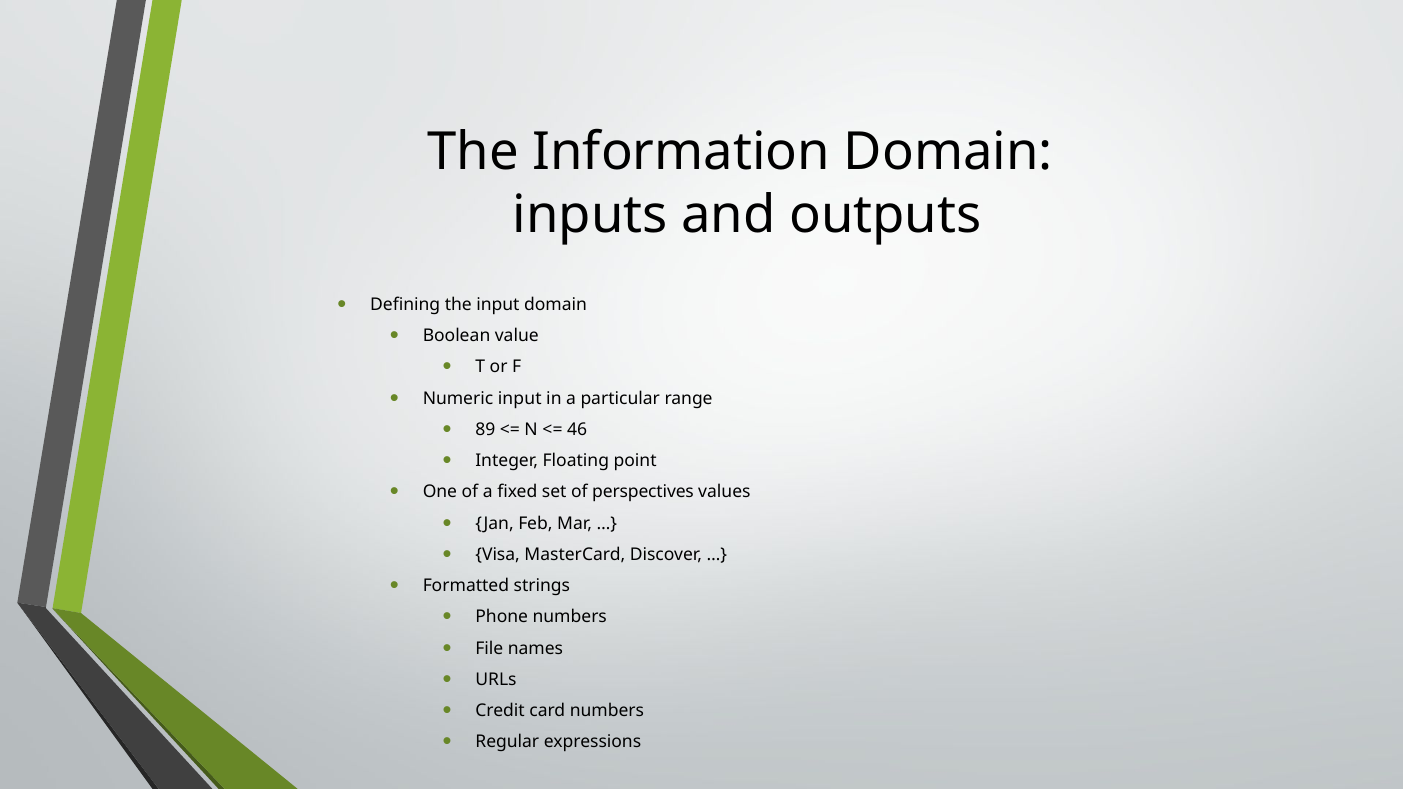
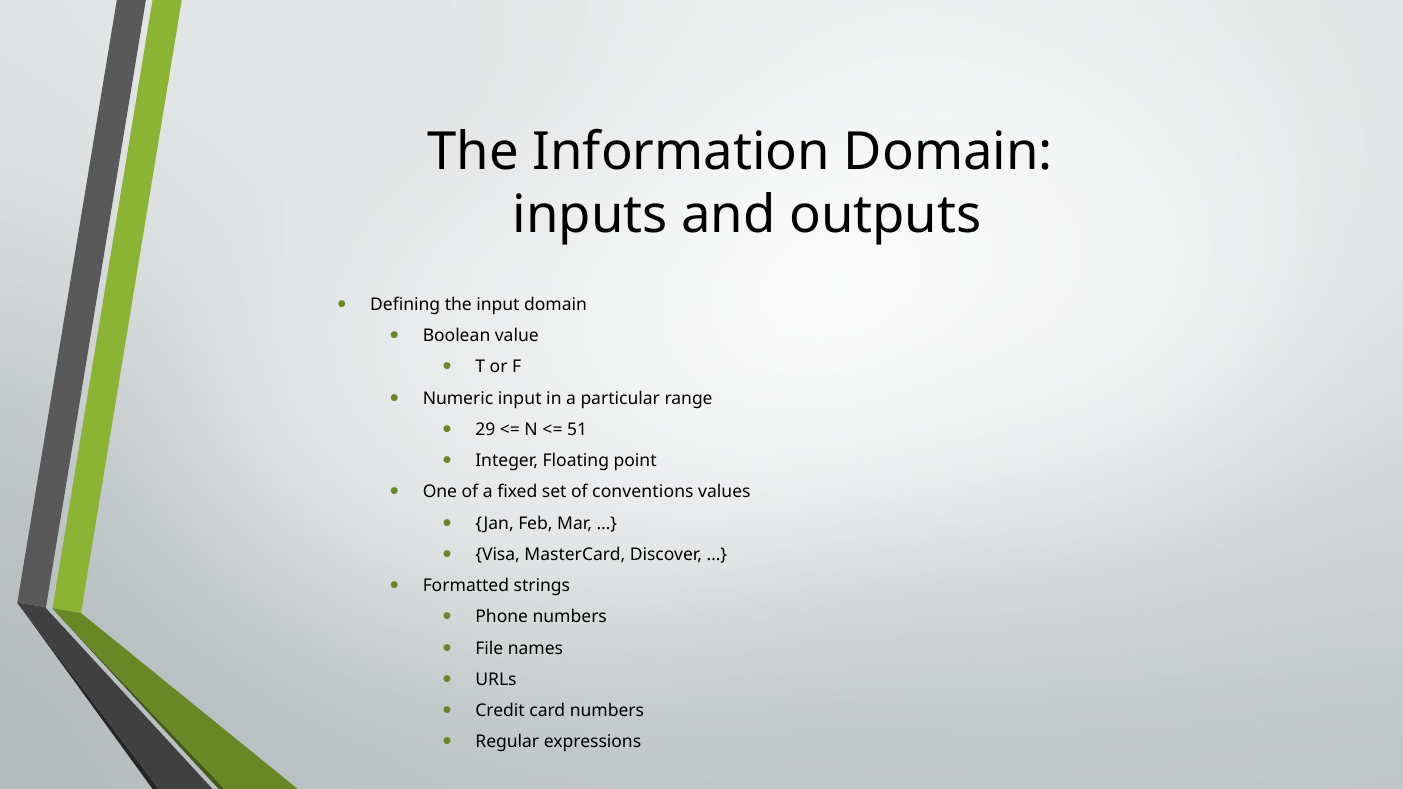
89: 89 -> 29 (485, 430)
46: 46 -> 51 (577, 430)
perspectives: perspectives -> conventions (643, 492)
